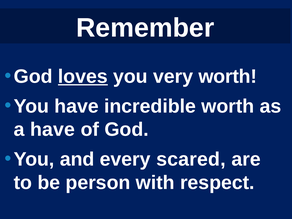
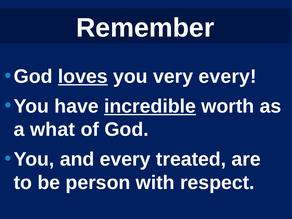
very worth: worth -> every (228, 77)
incredible underline: none -> present (150, 106)
a have: have -> what (52, 130)
scared: scared -> treated (191, 159)
